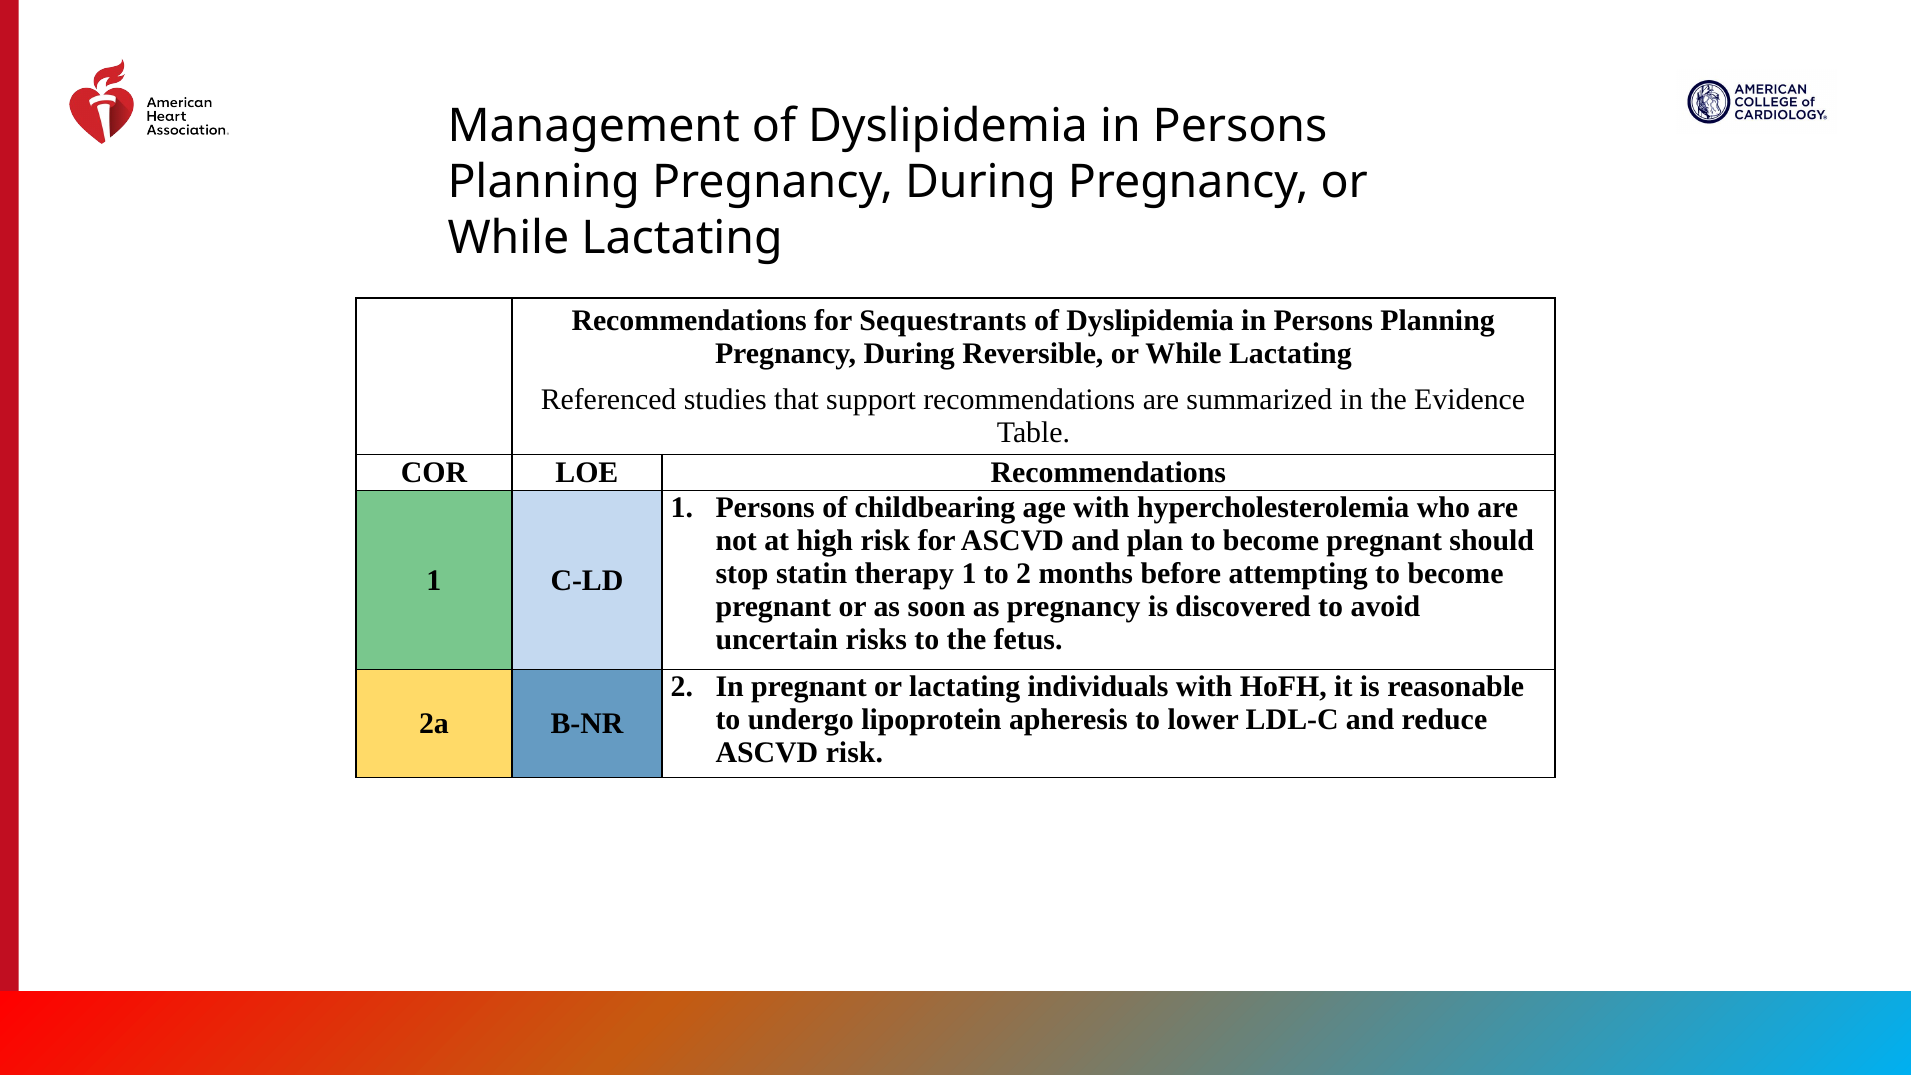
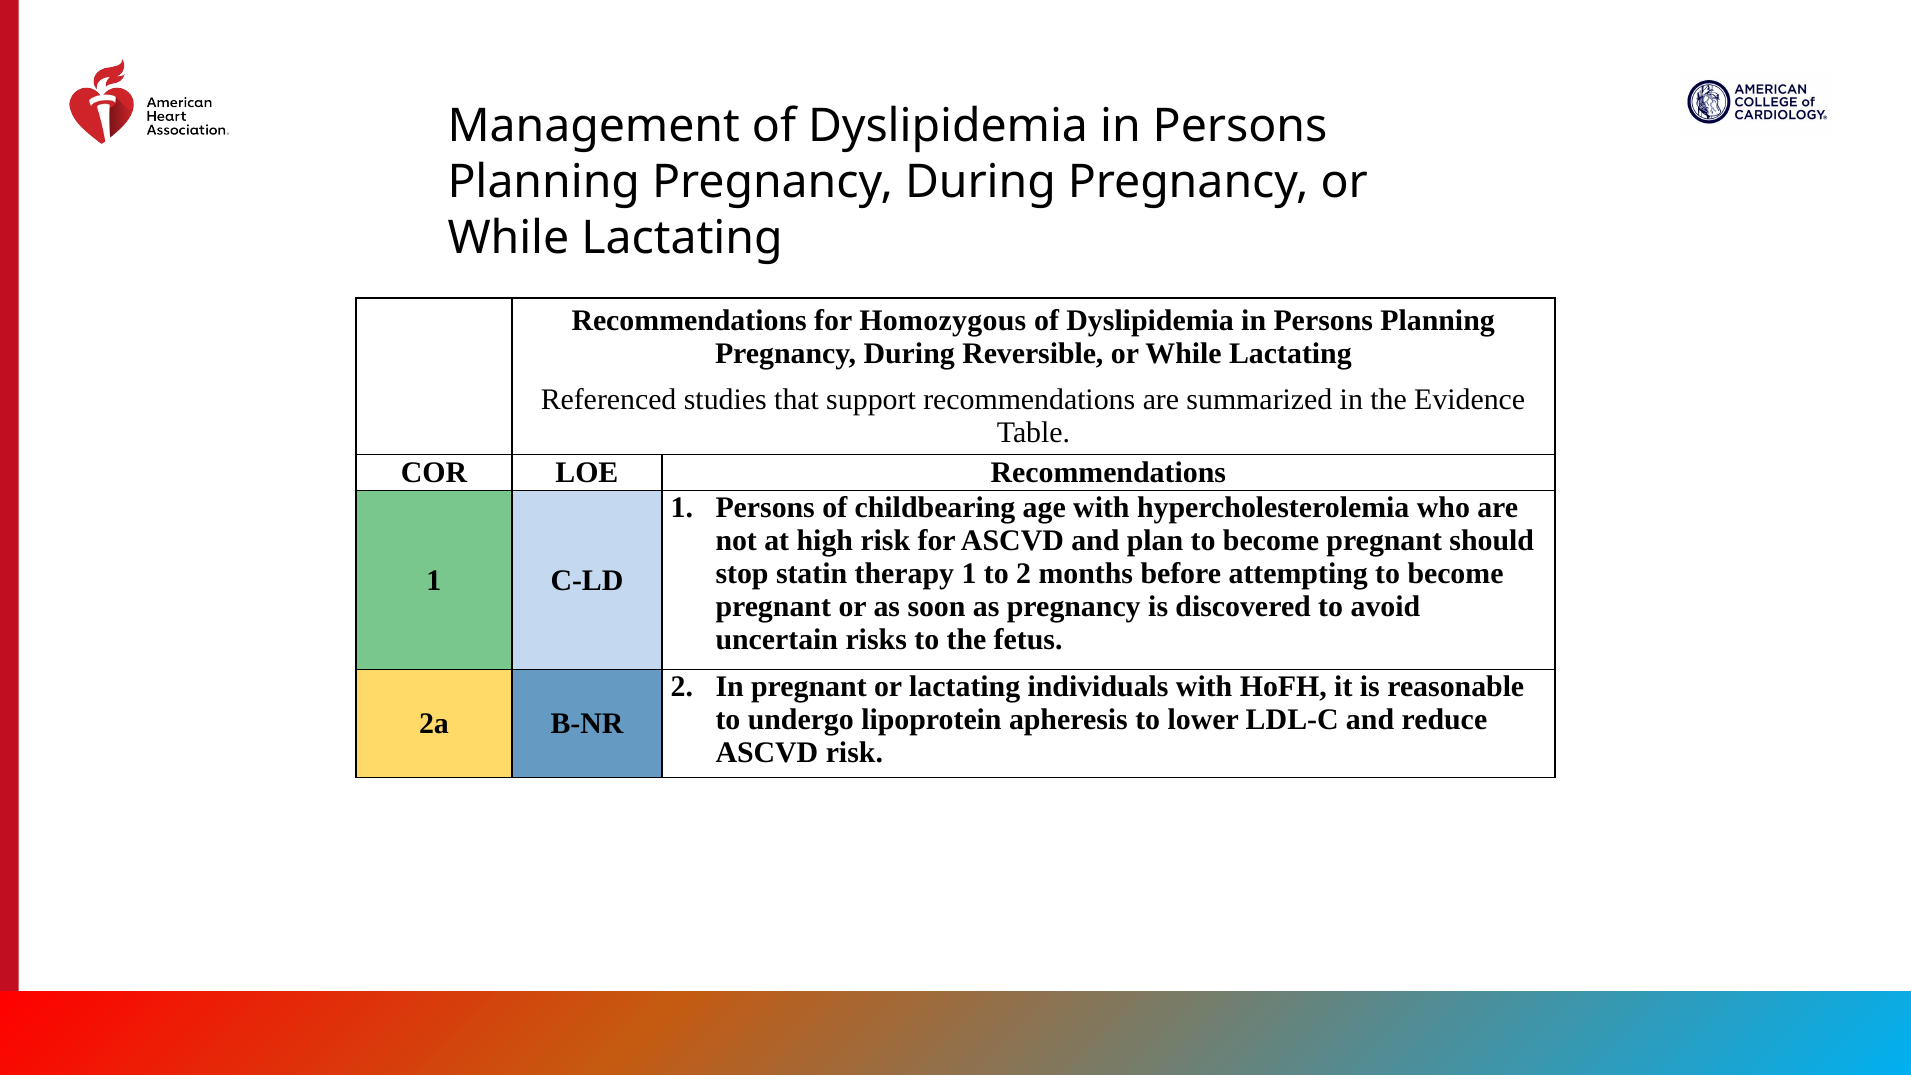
Sequestrants: Sequestrants -> Homozygous (943, 320)
